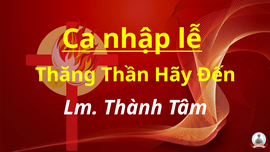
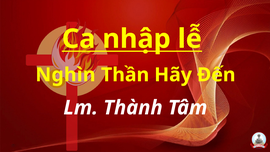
Thăng: Thăng -> Nghìn (65, 75)
